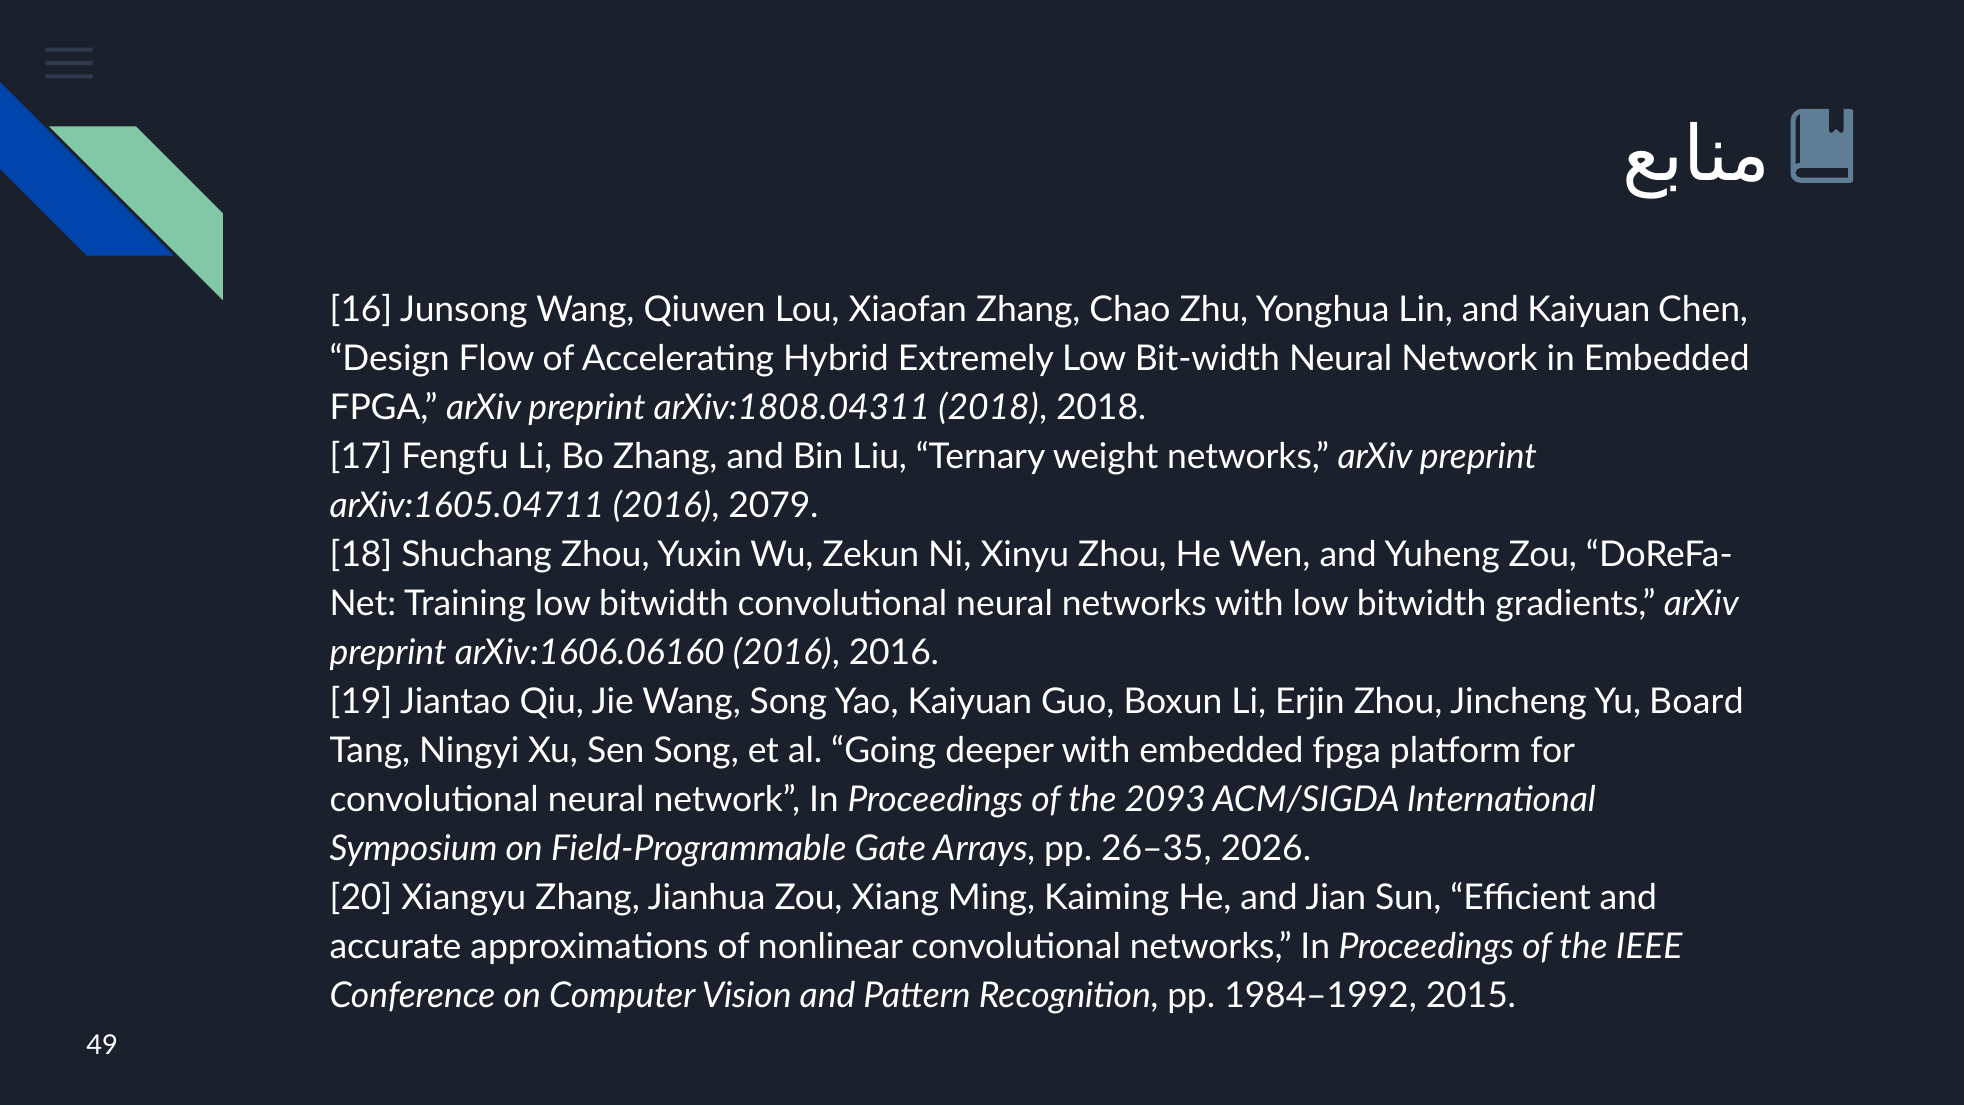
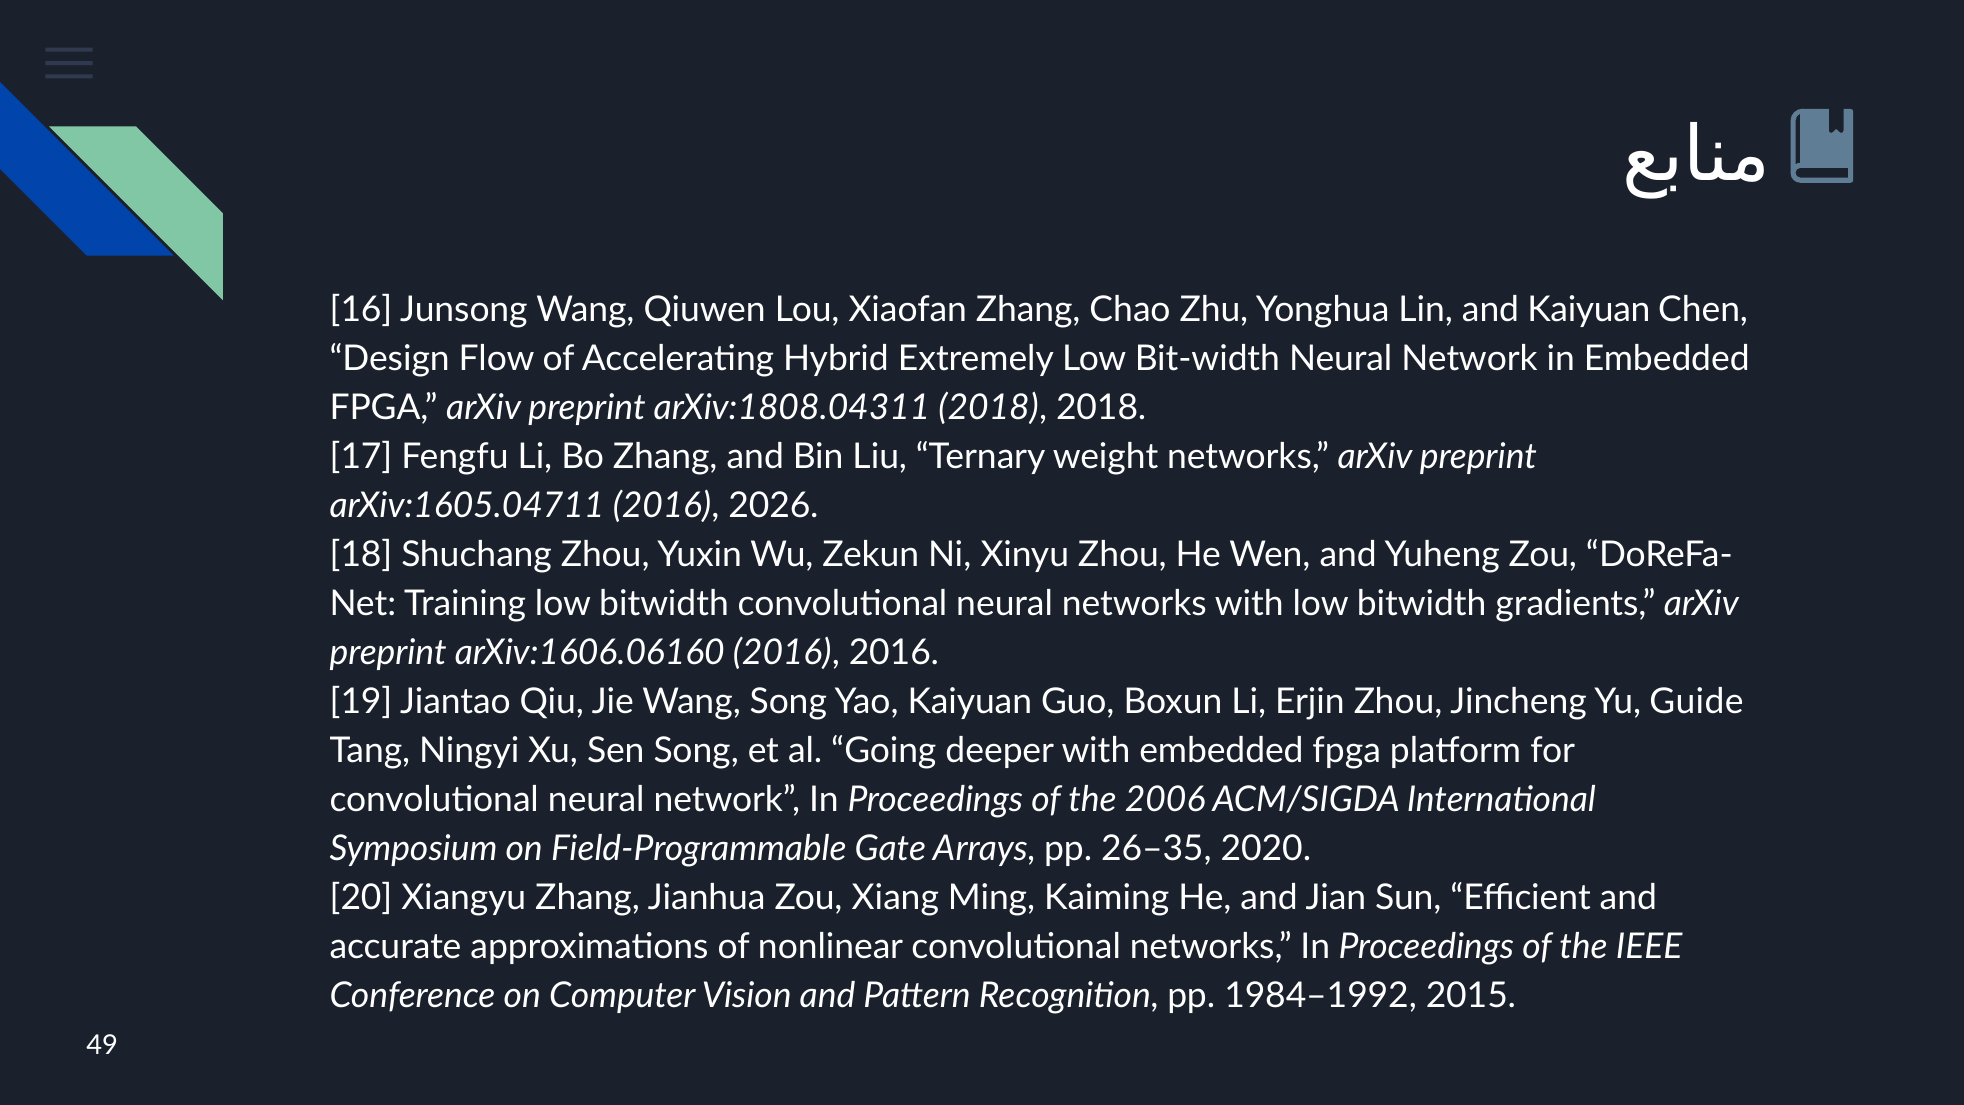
2079: 2079 -> 2026 (773, 506)
Board: Board -> Guide (1696, 702)
2093: 2093 -> 2006 (1165, 800)
2026: 2026 -> 2020 (1266, 849)
